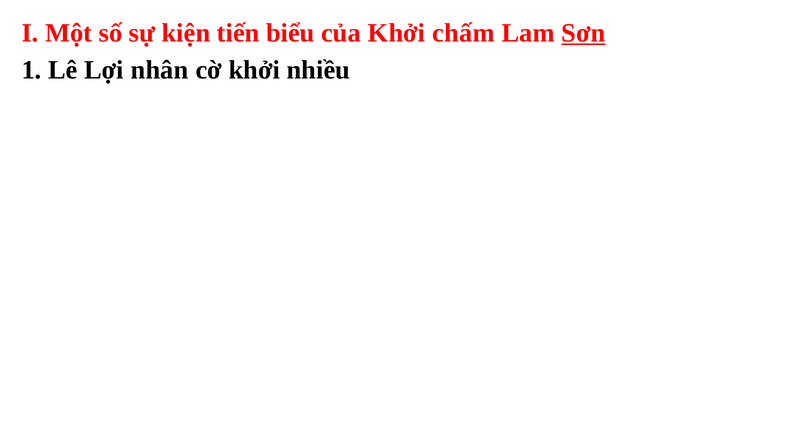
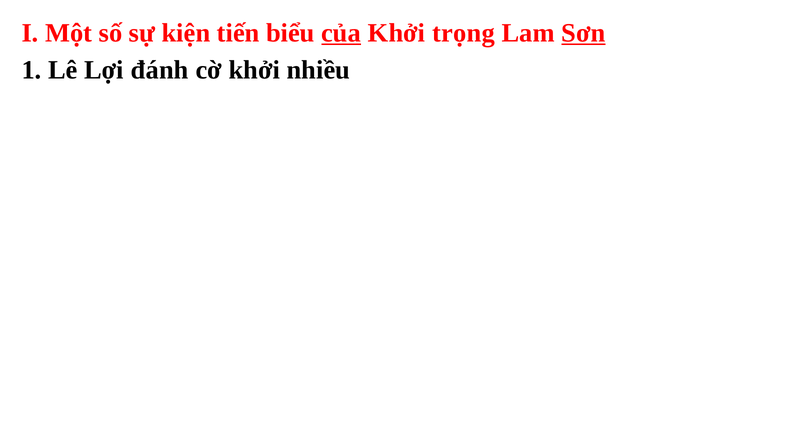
của underline: none -> present (341, 33)
chấm: chấm -> trọng (463, 33)
nhân: nhân -> đánh (160, 70)
